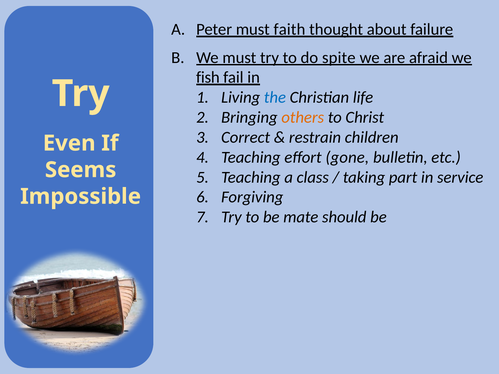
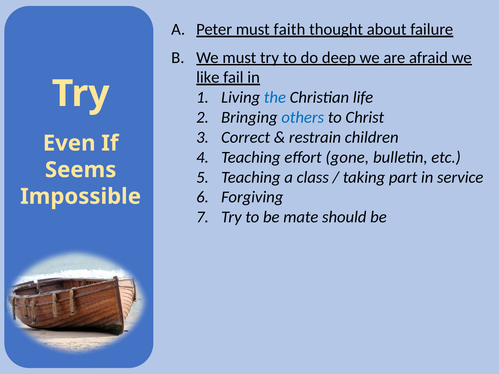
spite: spite -> deep (339, 58)
fish: fish -> like (208, 78)
others colour: orange -> blue (303, 117)
